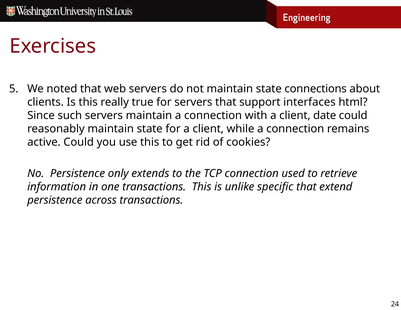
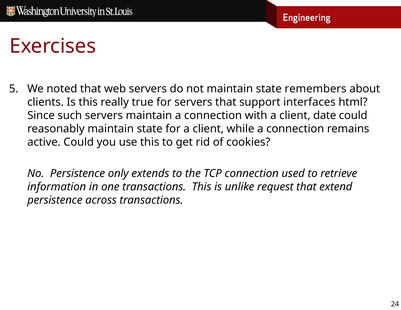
connections: connections -> remembers (316, 89)
specific: specific -> request (275, 187)
